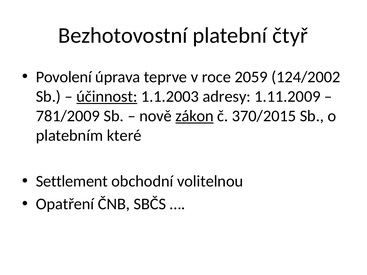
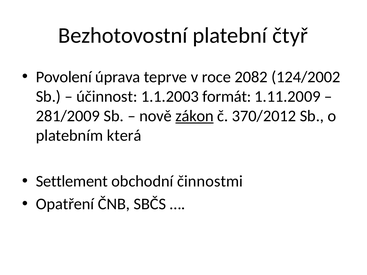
2059: 2059 -> 2082 (251, 77)
účinnost underline: present -> none (107, 97)
adresy: adresy -> formát (227, 97)
781/2009: 781/2009 -> 281/2009 (68, 116)
370/2015: 370/2015 -> 370/2012 (264, 116)
které: které -> která (124, 136)
volitelnou: volitelnou -> činnostmi (210, 181)
